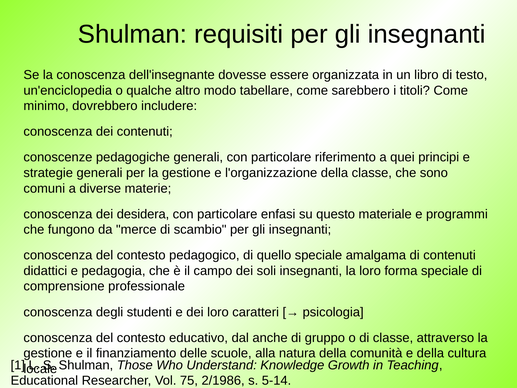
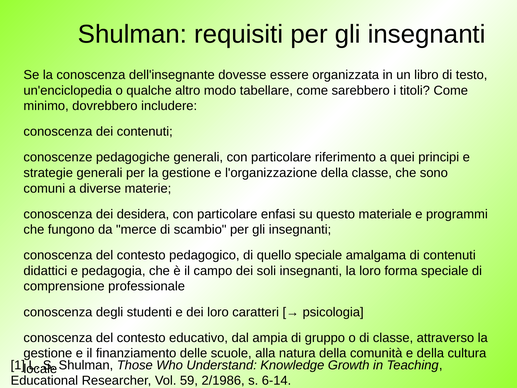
anche: anche -> ampia (270, 338)
75: 75 -> 59 (189, 380)
5-14: 5-14 -> 6-14 (277, 380)
